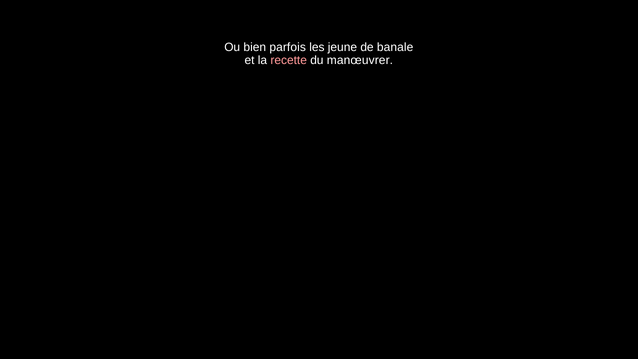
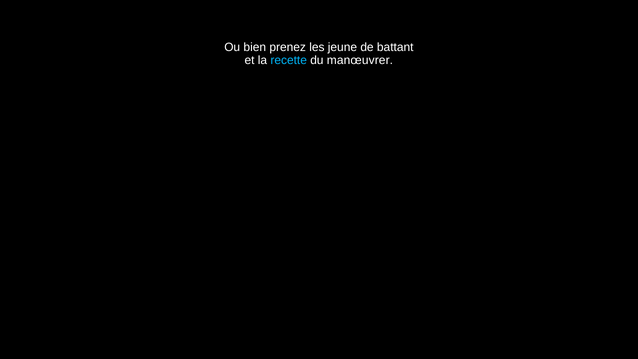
parfois: parfois -> prenez (288, 47)
banale: banale -> battant (395, 47)
recette colour: pink -> light blue (289, 60)
